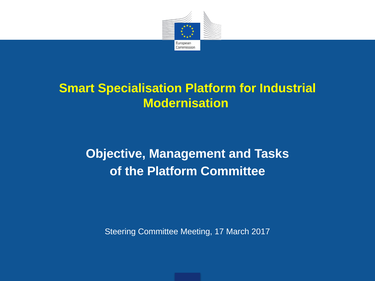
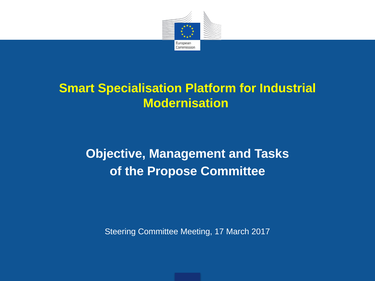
the Platform: Platform -> Propose (172, 171)
